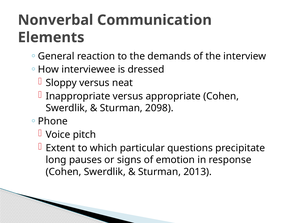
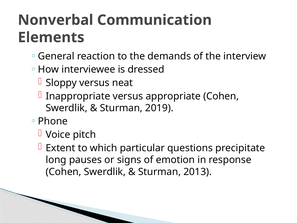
2098: 2098 -> 2019 (159, 108)
